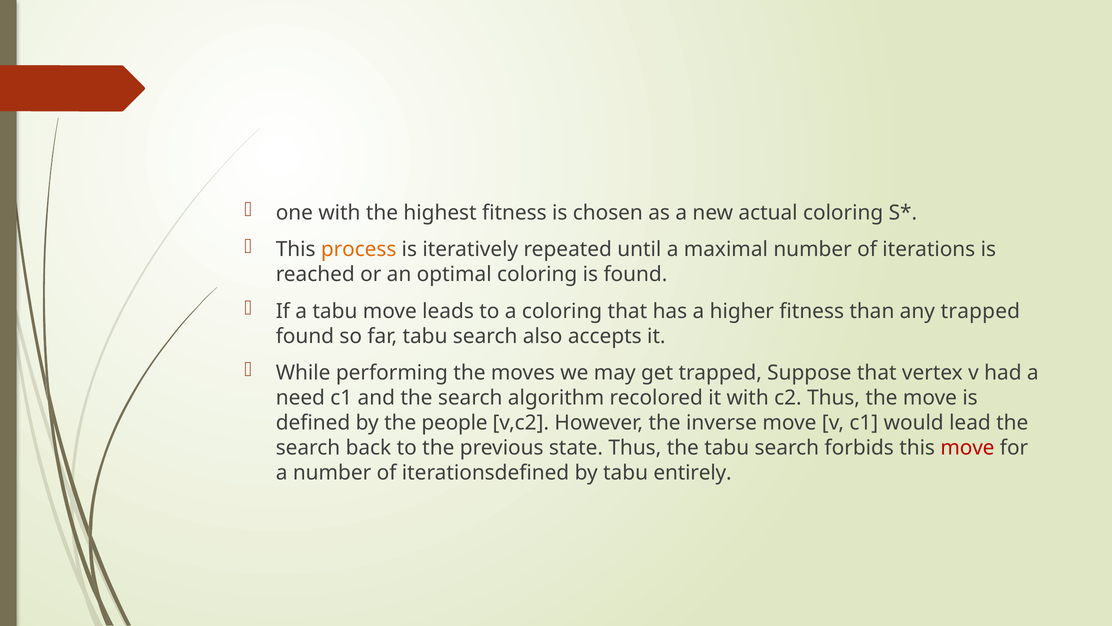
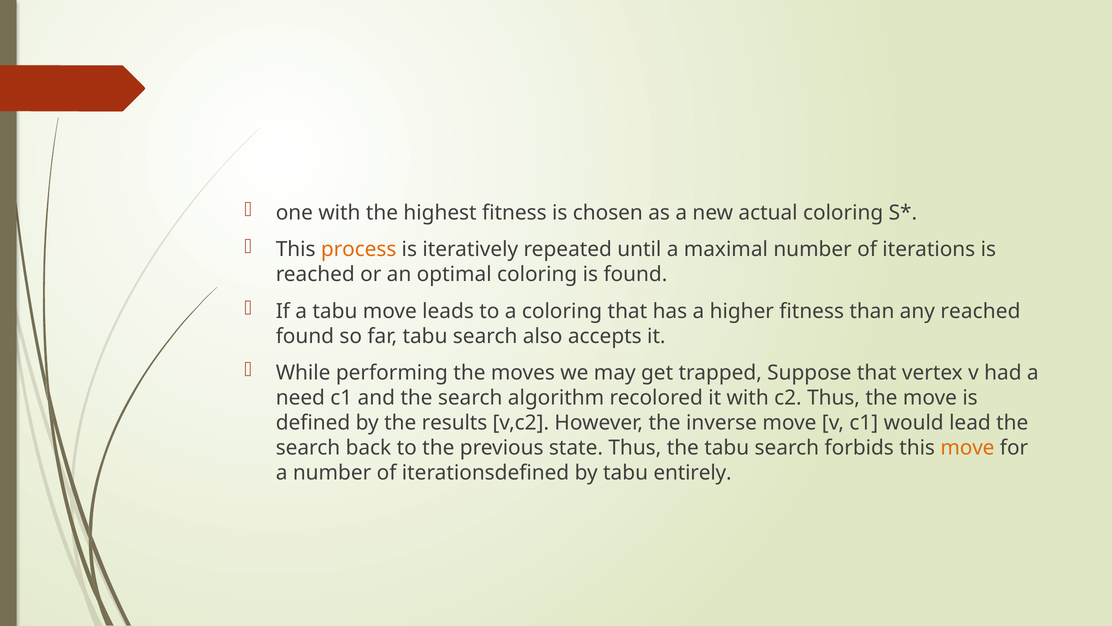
any trapped: trapped -> reached (980, 311)
people: people -> results (454, 423)
move colour: red -> orange (967, 448)
